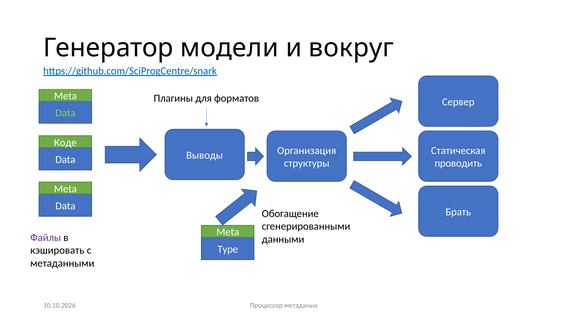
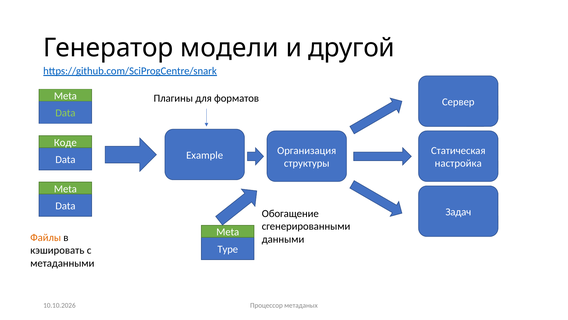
вокруг: вокруг -> другой (351, 48)
Выводы: Выводы -> Example (205, 155)
проводить: проводить -> настройка (458, 163)
Брать: Брать -> Задач (458, 212)
Файлы colour: purple -> orange (46, 237)
